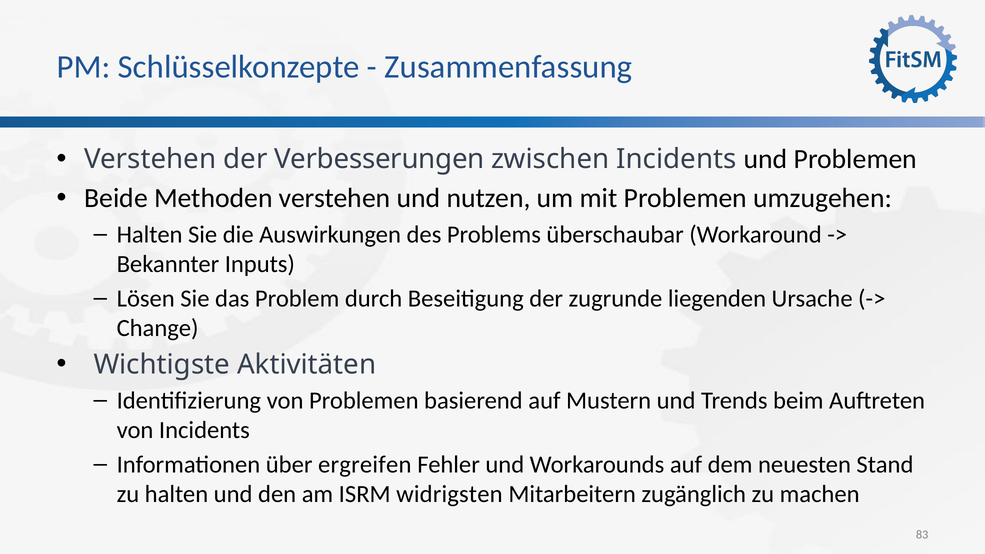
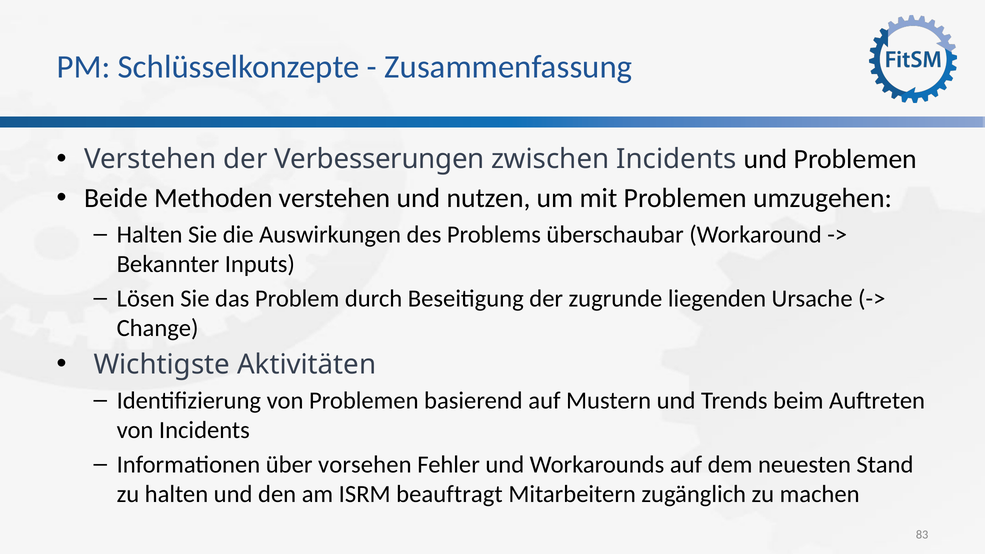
ergreifen: ergreifen -> vorsehen (365, 465)
widrigsten: widrigsten -> beauftragt (449, 494)
